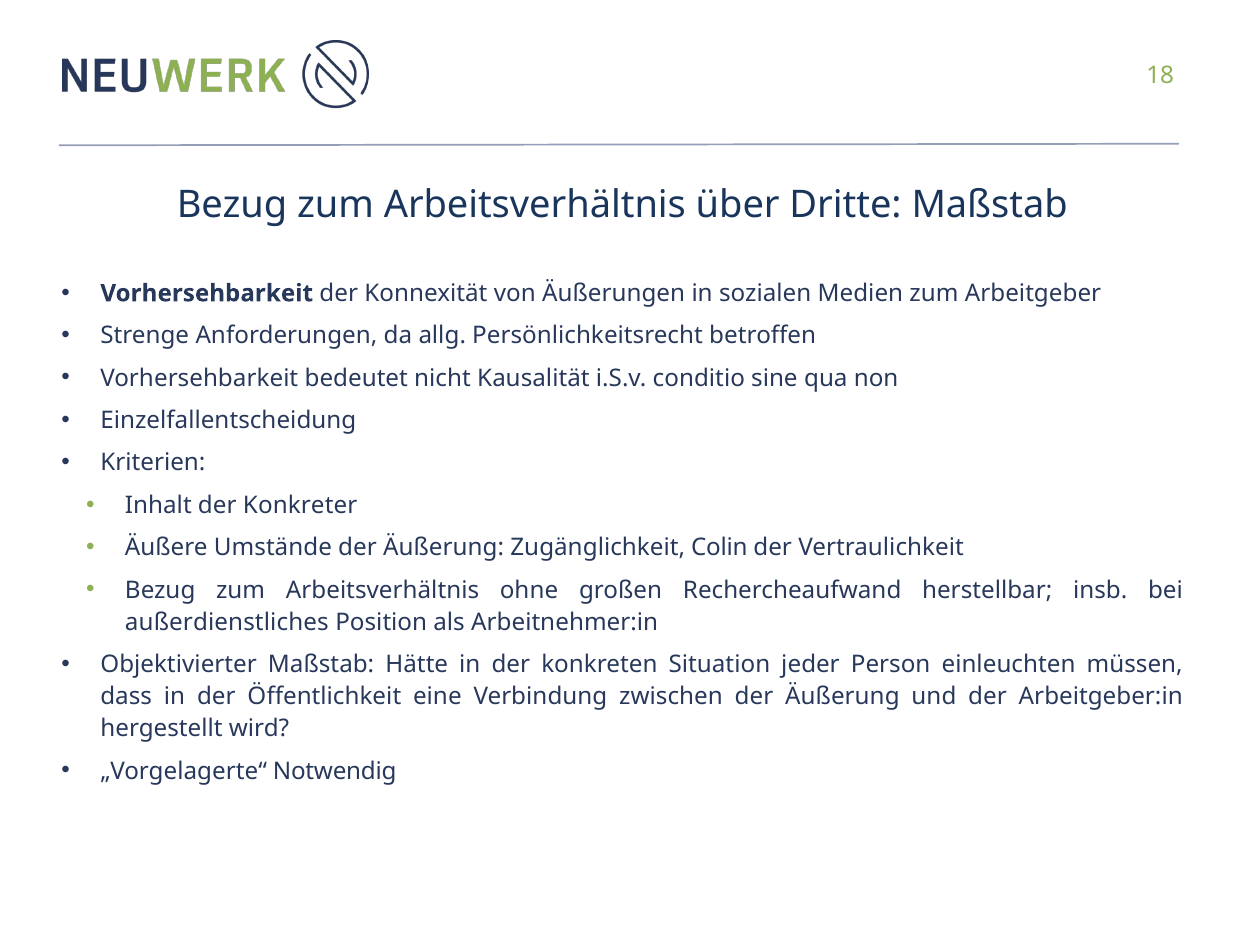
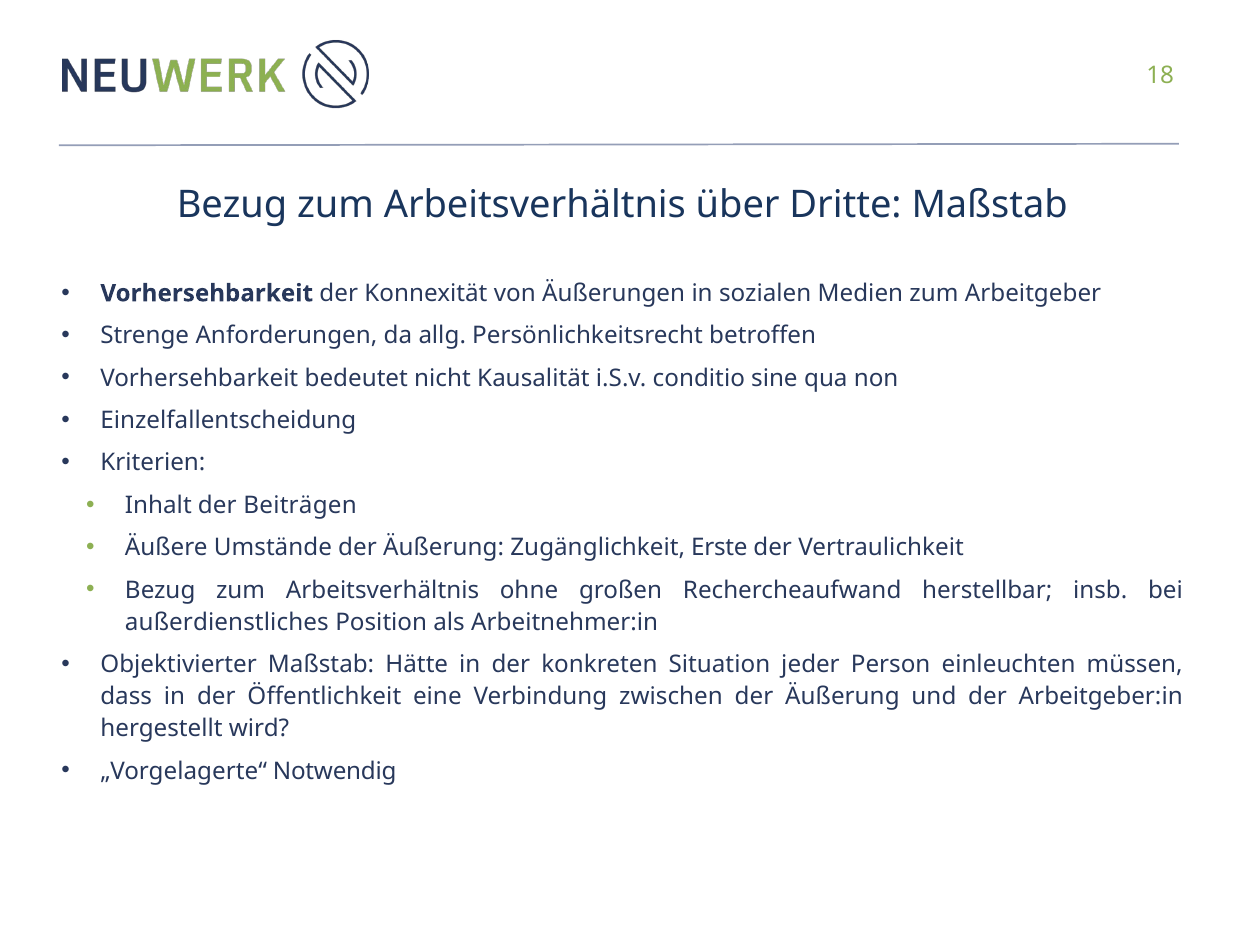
Konkreter: Konkreter -> Beiträgen (300, 505)
Colin: Colin -> Erste (719, 548)
